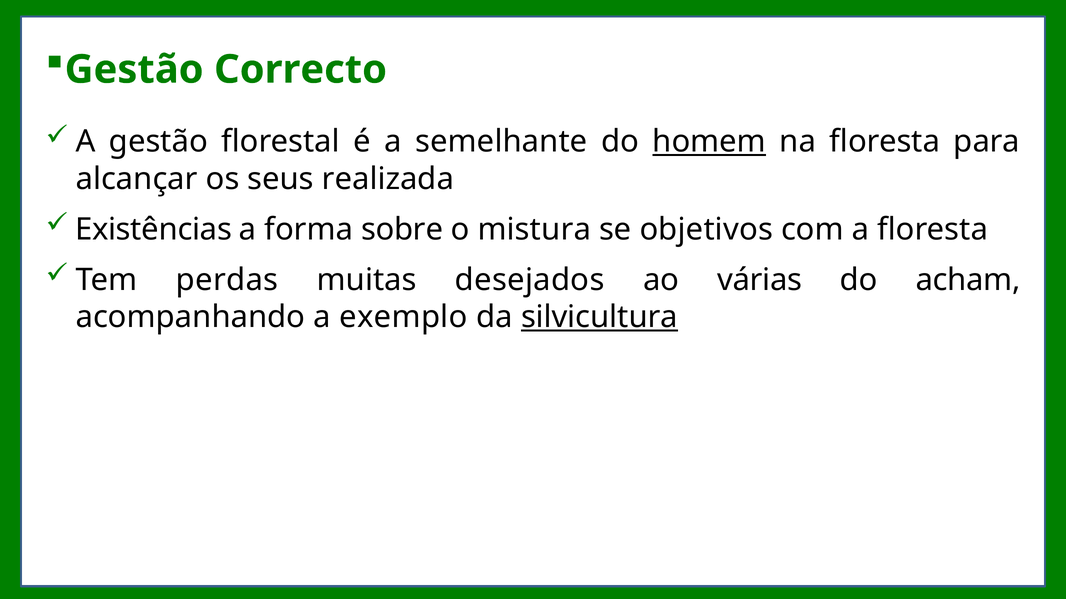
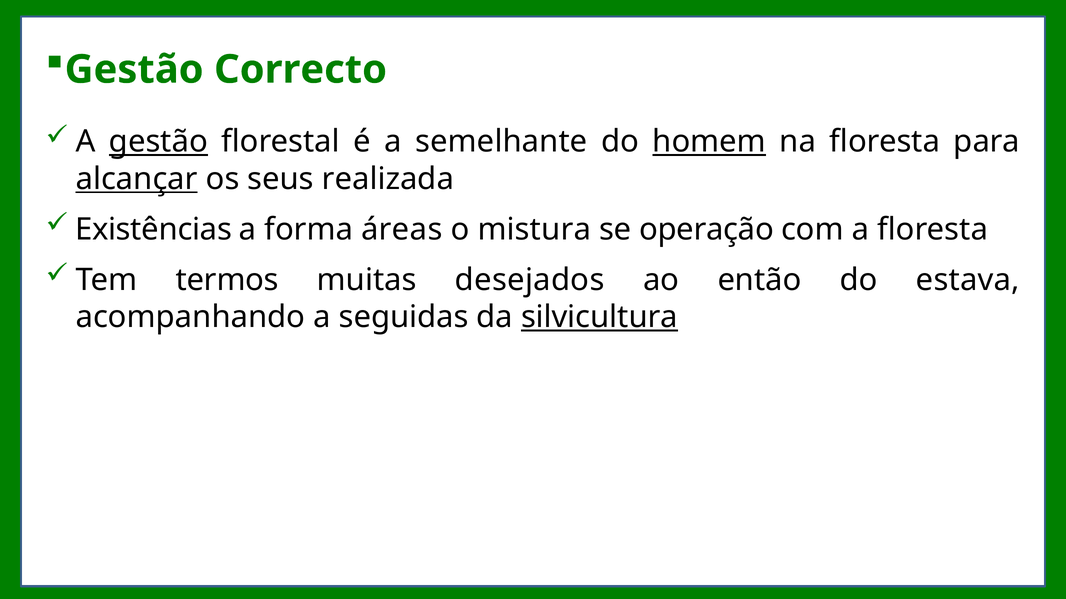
gestão underline: none -> present (158, 142)
alcançar underline: none -> present (137, 179)
sobre: sobre -> áreas (402, 230)
objetivos: objetivos -> operação (706, 230)
perdas: perdas -> termos (227, 280)
várias: várias -> então (759, 280)
acham: acham -> estava (968, 280)
exemplo: exemplo -> seguidas (404, 317)
